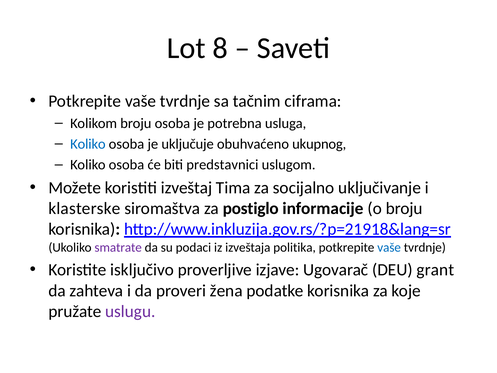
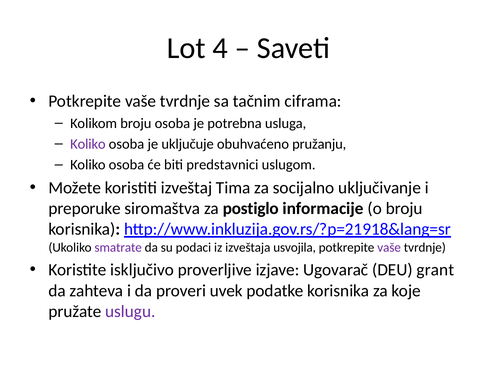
8: 8 -> 4 (220, 48)
Koliko colour: blue -> purple (88, 144)
ukupnog: ukupnog -> pružanju (319, 144)
klasterske: klasterske -> preporuke (85, 208)
politika: politika -> usvojila (295, 247)
vaše colour: blue -> purple (389, 247)
žena: žena -> uvek (226, 290)
